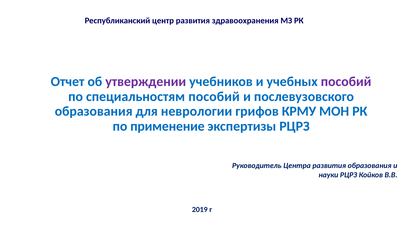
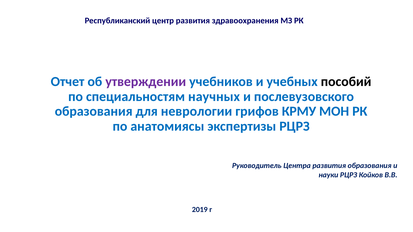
пособий colour: purple -> black (346, 82)
специальностям пособий: пособий -> научных (214, 97)
применение: применение -> анатомиясы (167, 126)
